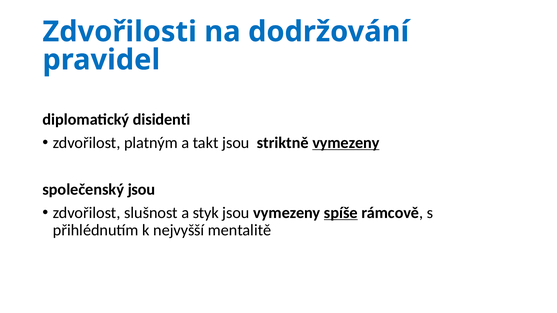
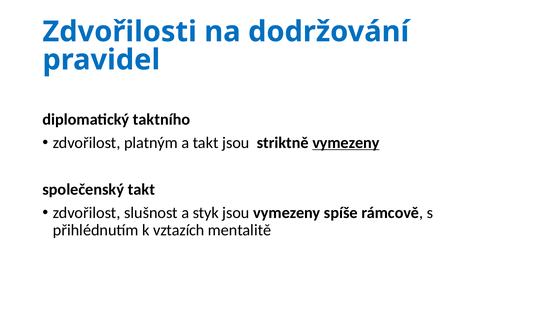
disidenti: disidenti -> taktního (162, 119)
společenský jsou: jsou -> takt (141, 190)
spíše underline: present -> none (341, 213)
nejvyšší: nejvyšší -> vztazích (179, 230)
